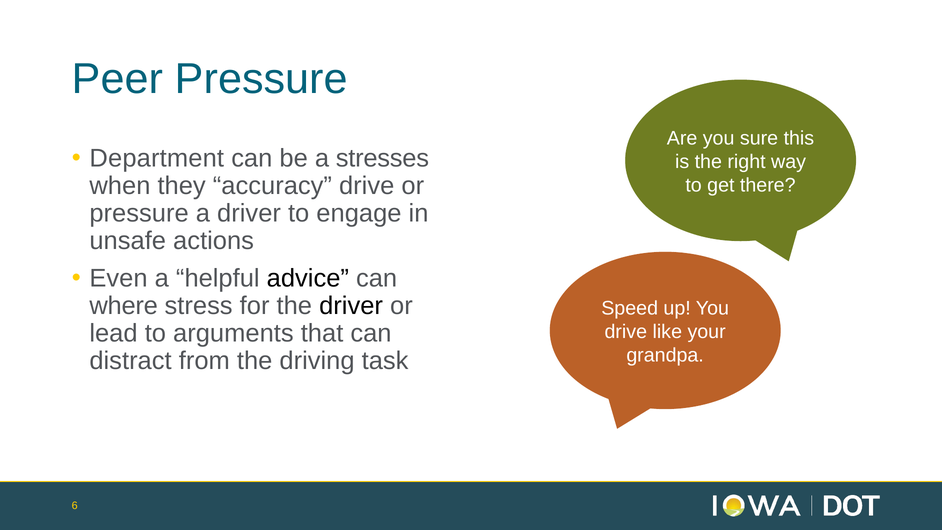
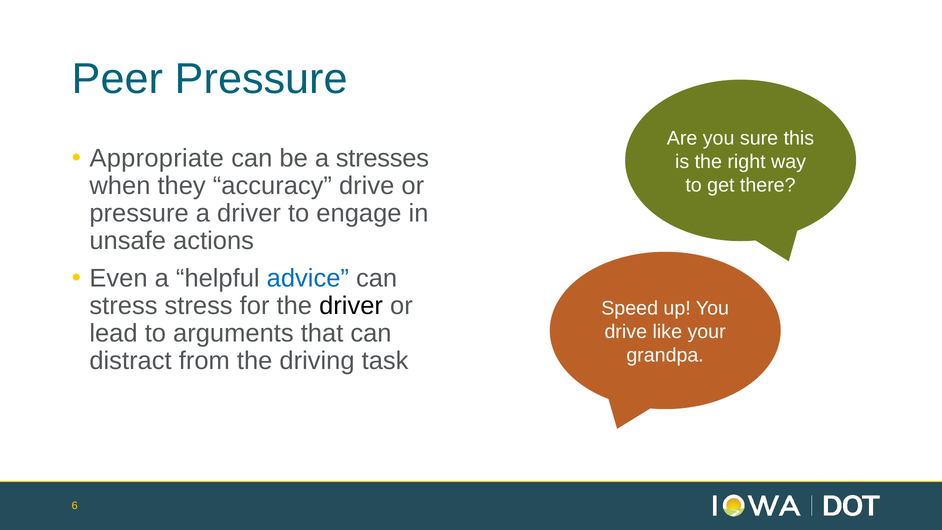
Department: Department -> Appropriate (157, 158)
advice colour: black -> blue (308, 278)
where: where -> stress (124, 306)
